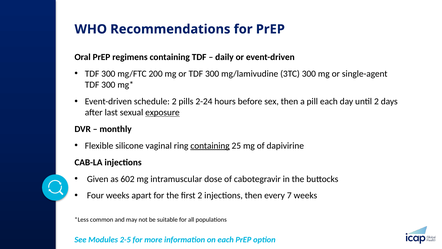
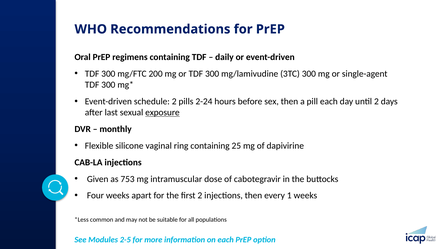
containing underline: present -> none (210, 146)
602: 602 -> 753 (128, 179)
7: 7 -> 1 (289, 195)
